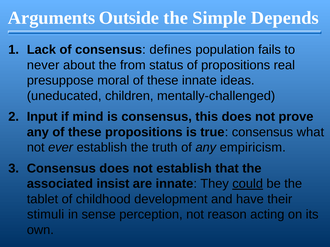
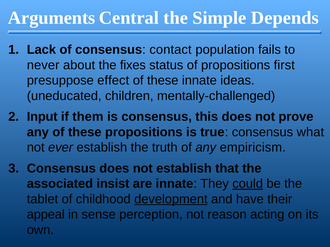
Outside: Outside -> Central (129, 18)
defines: defines -> contact (171, 50)
from: from -> fixes (133, 65)
real: real -> first (284, 65)
moral: moral -> effect (113, 81)
mind: mind -> them (88, 117)
development underline: none -> present (171, 200)
stimuli: stimuli -> appeal (46, 215)
